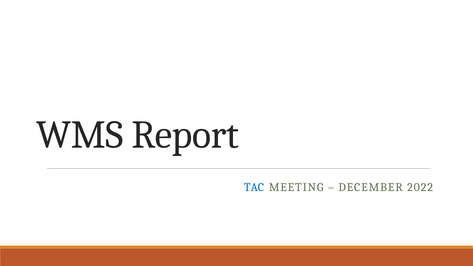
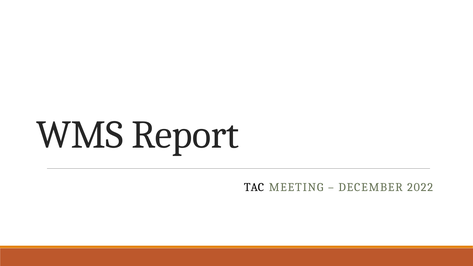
TAC colour: blue -> black (254, 187)
